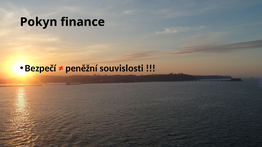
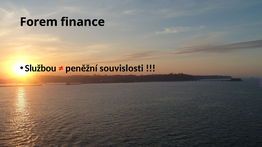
Pokyn: Pokyn -> Forem (39, 22)
Bezpečí: Bezpečí -> Službou (41, 68)
